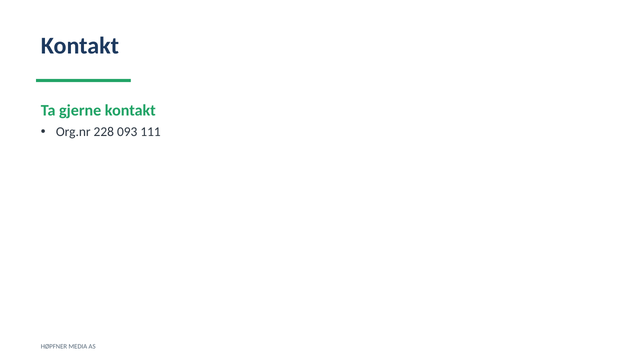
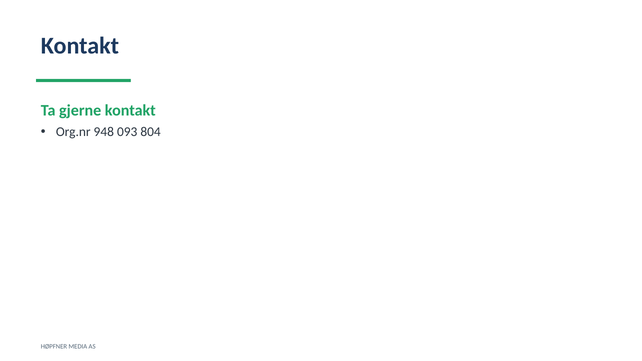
228: 228 -> 948 (104, 132)
111: 111 -> 804 (151, 132)
